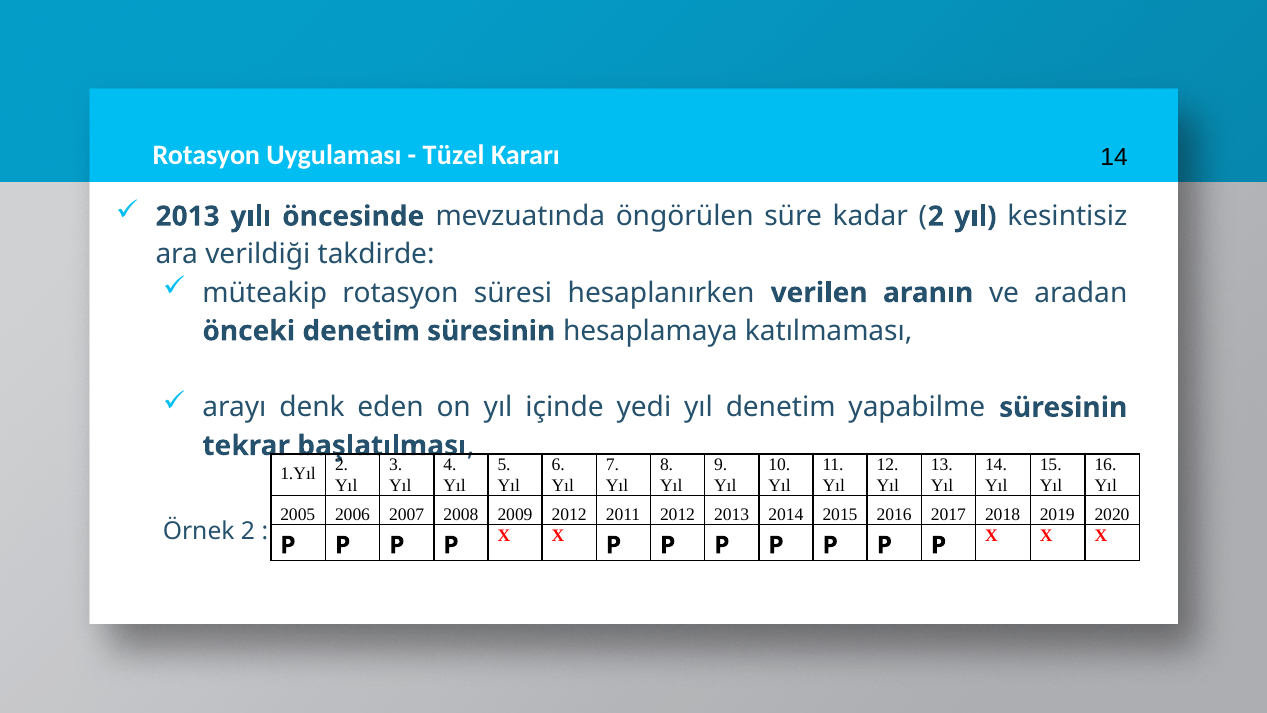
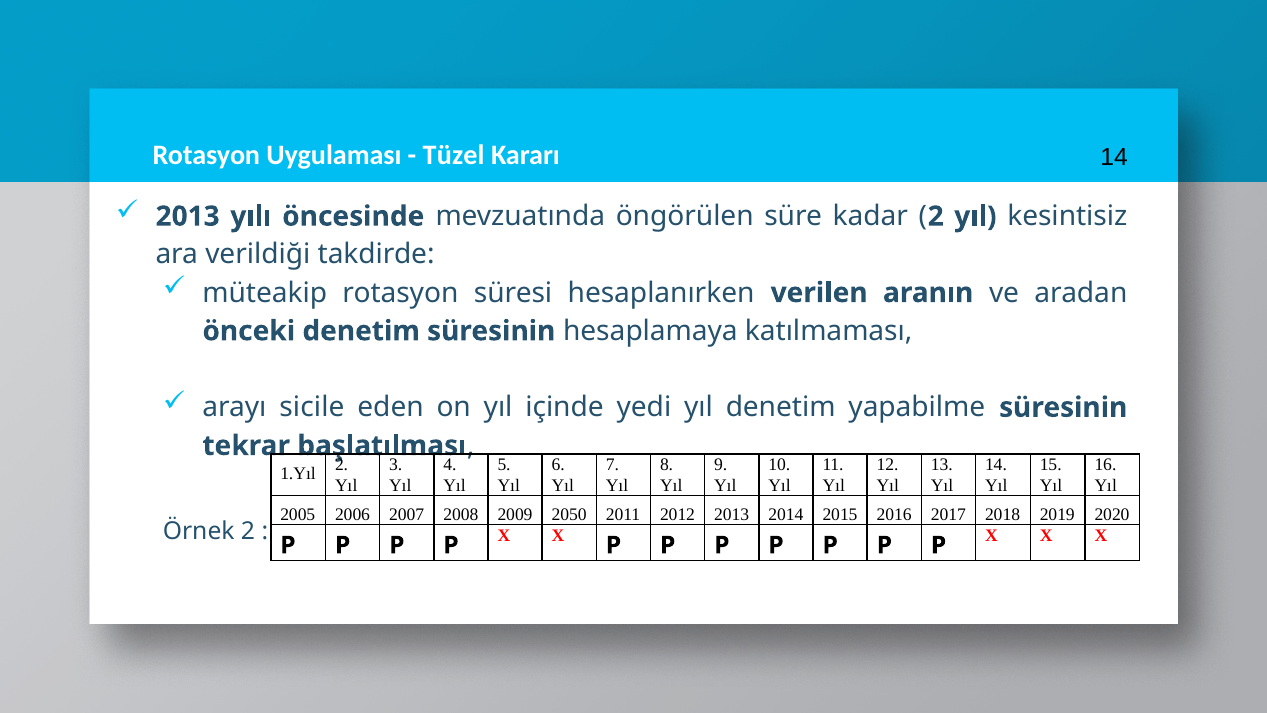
denk: denk -> sicile (312, 407)
2009 2012: 2012 -> 2050 (569, 515)
